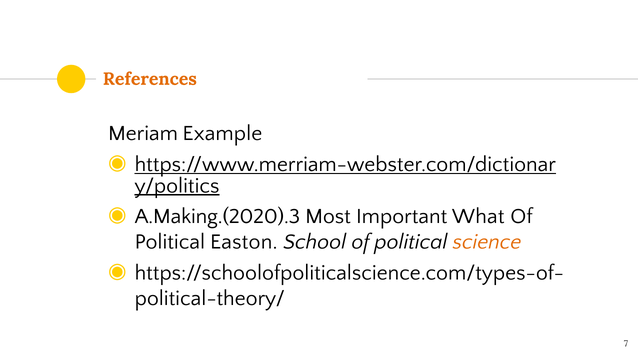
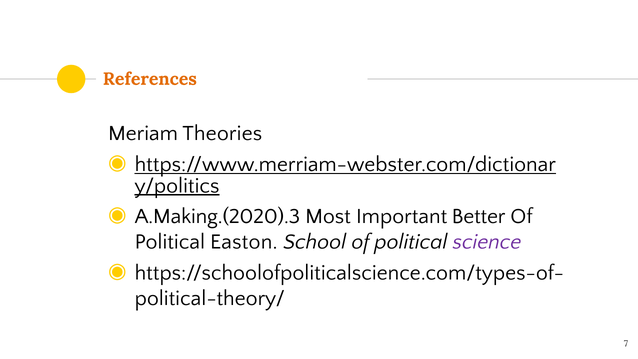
Example: Example -> Theories (222, 133)
What: What -> Better (479, 216)
science colour: orange -> purple (487, 242)
